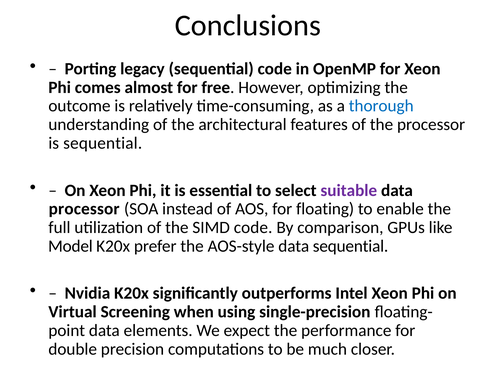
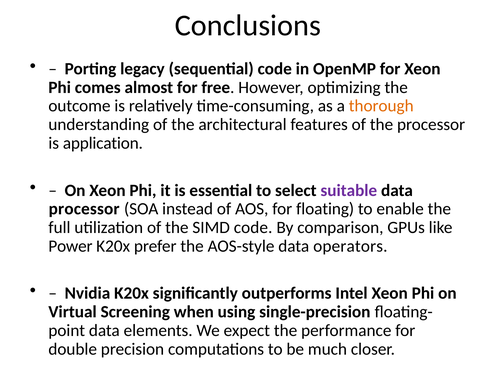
thorough colour: blue -> orange (381, 106)
is sequential: sequential -> application (103, 143)
Model: Model -> Power (70, 246)
data sequential: sequential -> operators (350, 246)
